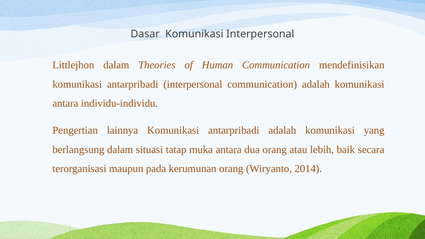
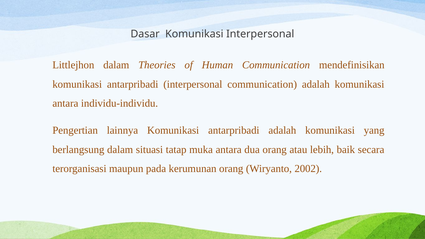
2014: 2014 -> 2002 (308, 169)
